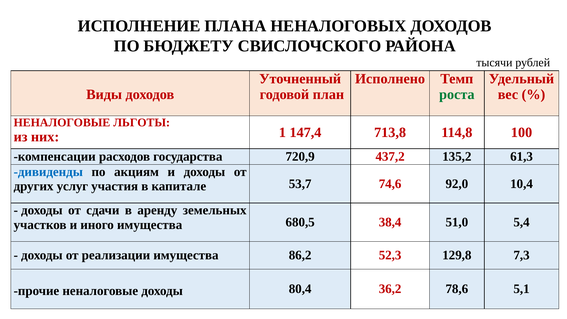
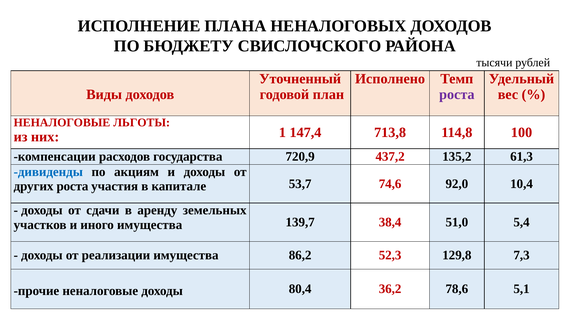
роста colour: green -> purple (457, 94)
других услуг: услуг -> роста (72, 186)
680,5: 680,5 -> 139,7 (300, 222)
